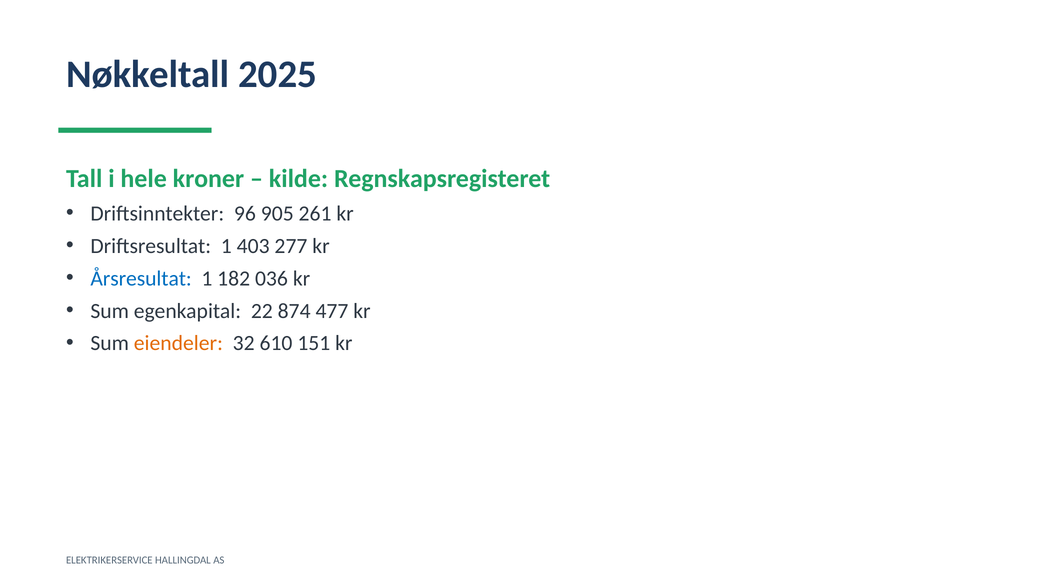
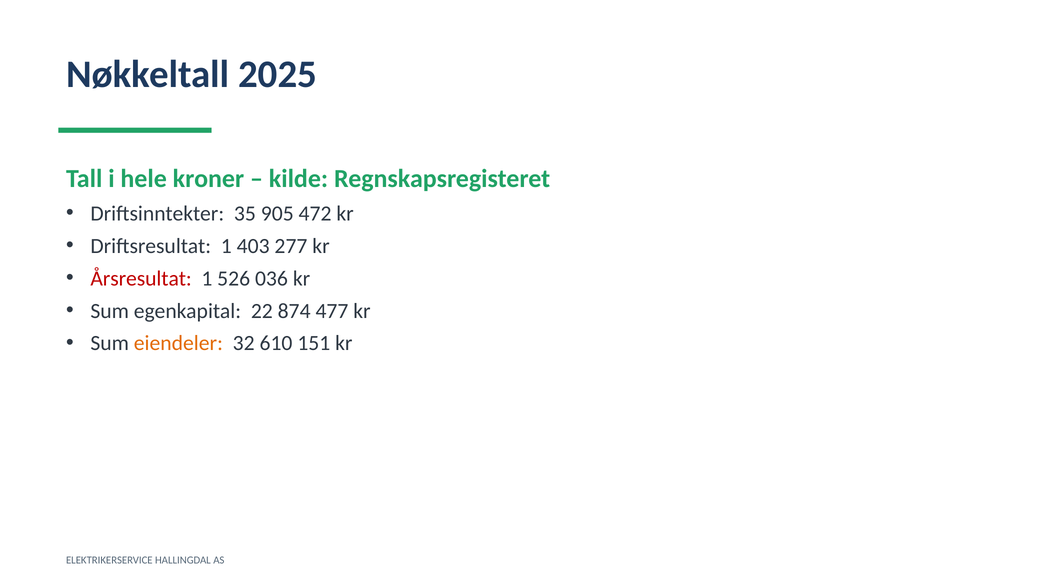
96: 96 -> 35 (245, 213)
261: 261 -> 472 (315, 213)
Årsresultat colour: blue -> red (141, 278)
182: 182 -> 526 (234, 278)
